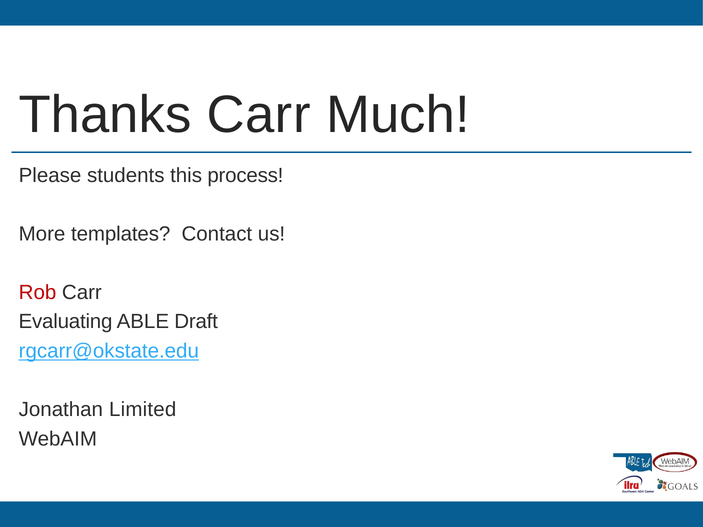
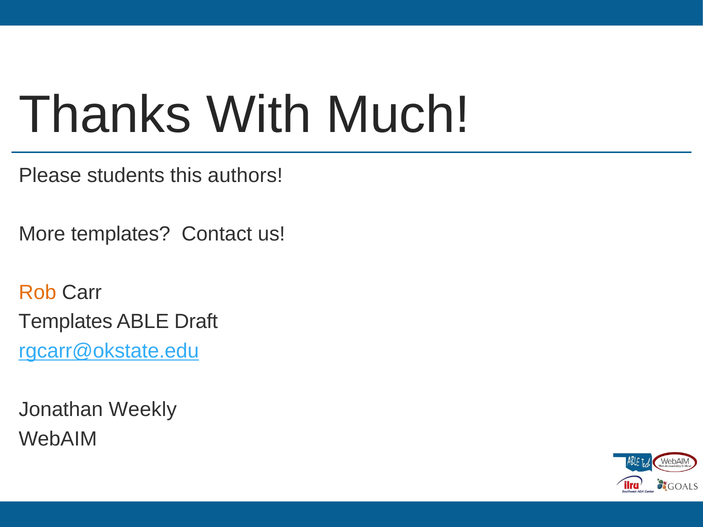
Thanks Carr: Carr -> With (259, 115)
process: process -> authors (245, 175)
Rob colour: red -> orange (38, 293)
Evaluating: Evaluating -> Templates (66, 322)
Limited: Limited -> Weekly (143, 410)
